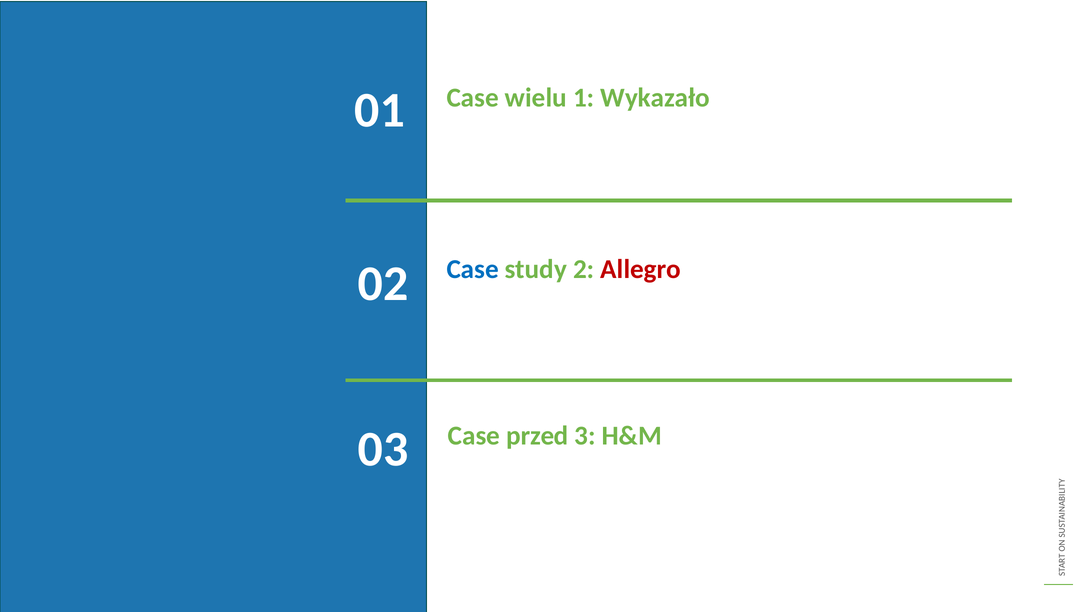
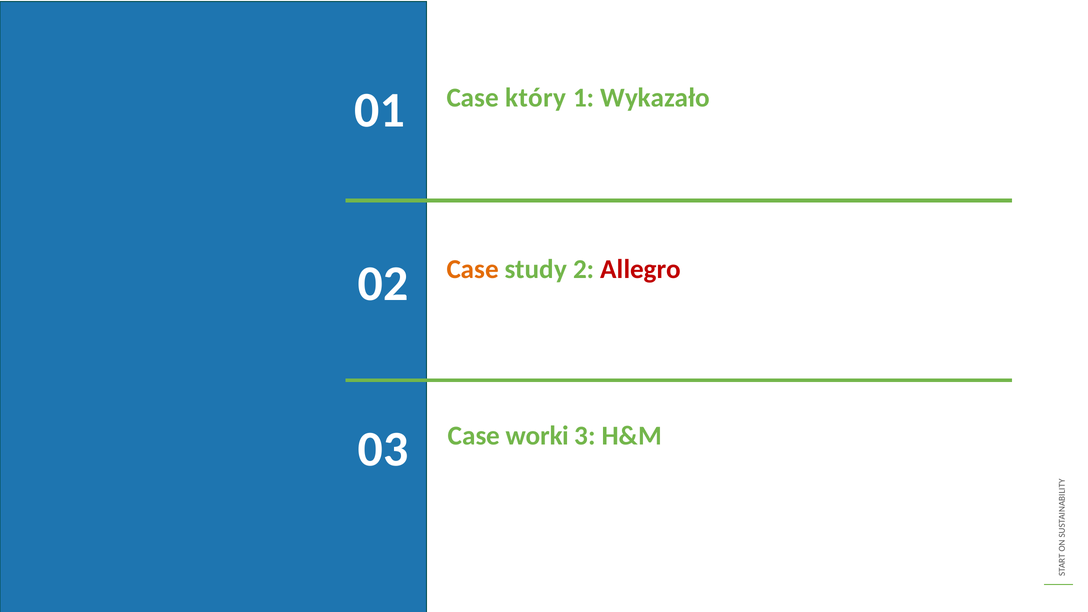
wielu: wielu -> który (536, 98)
Case colour: blue -> orange (473, 270)
przed: przed -> worki (537, 436)
